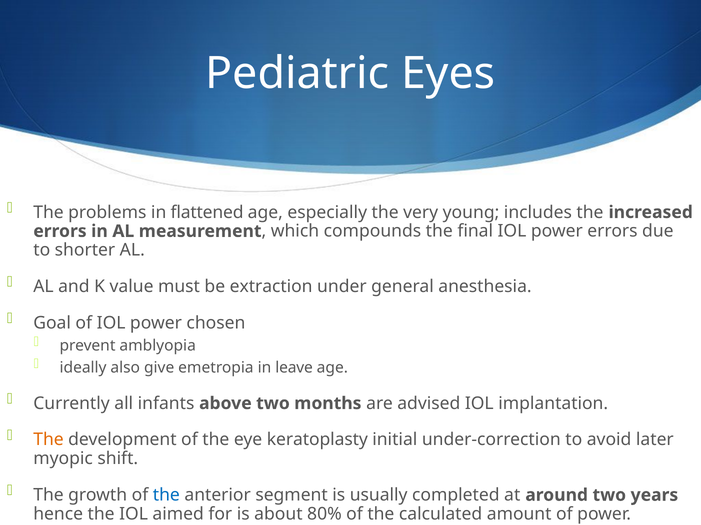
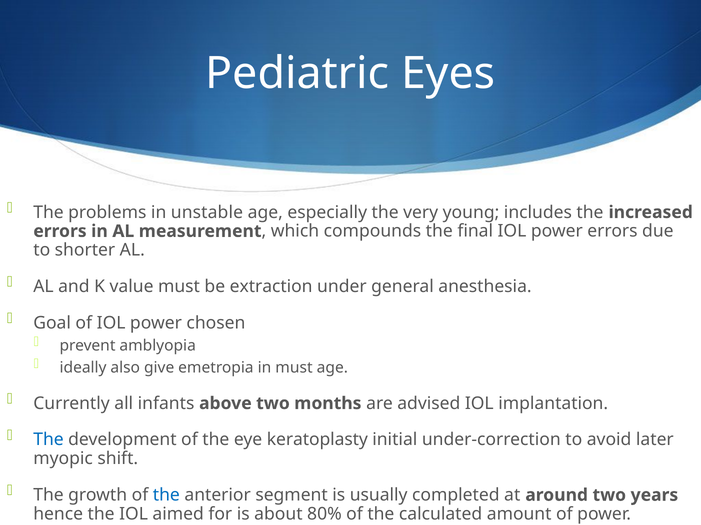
flattened: flattened -> unstable (207, 213)
in leave: leave -> must (294, 368)
The colour: orange -> blue (49, 440)
